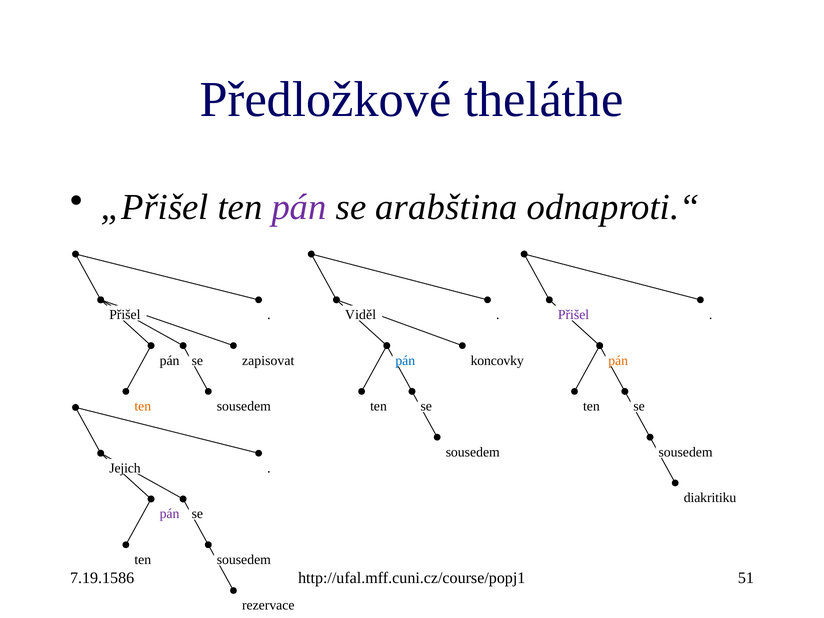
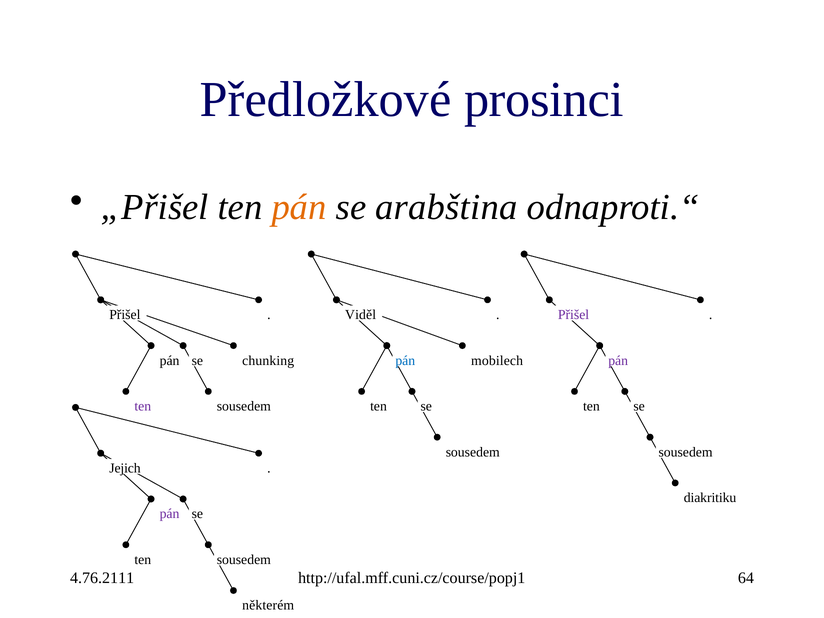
theláthe: theláthe -> prosinci (544, 100)
pán colour: purple -> orange (299, 207)
zapisovat: zapisovat -> chunking (268, 361)
koncovky: koncovky -> mobilech (497, 361)
pán colour: orange -> purple (618, 361)
ten colour: orange -> purple (143, 406)
7.19.1586: 7.19.1586 -> 4.76.2111 (102, 578)
51: 51 -> 64 (746, 578)
rezervace: rezervace -> některém (268, 605)
